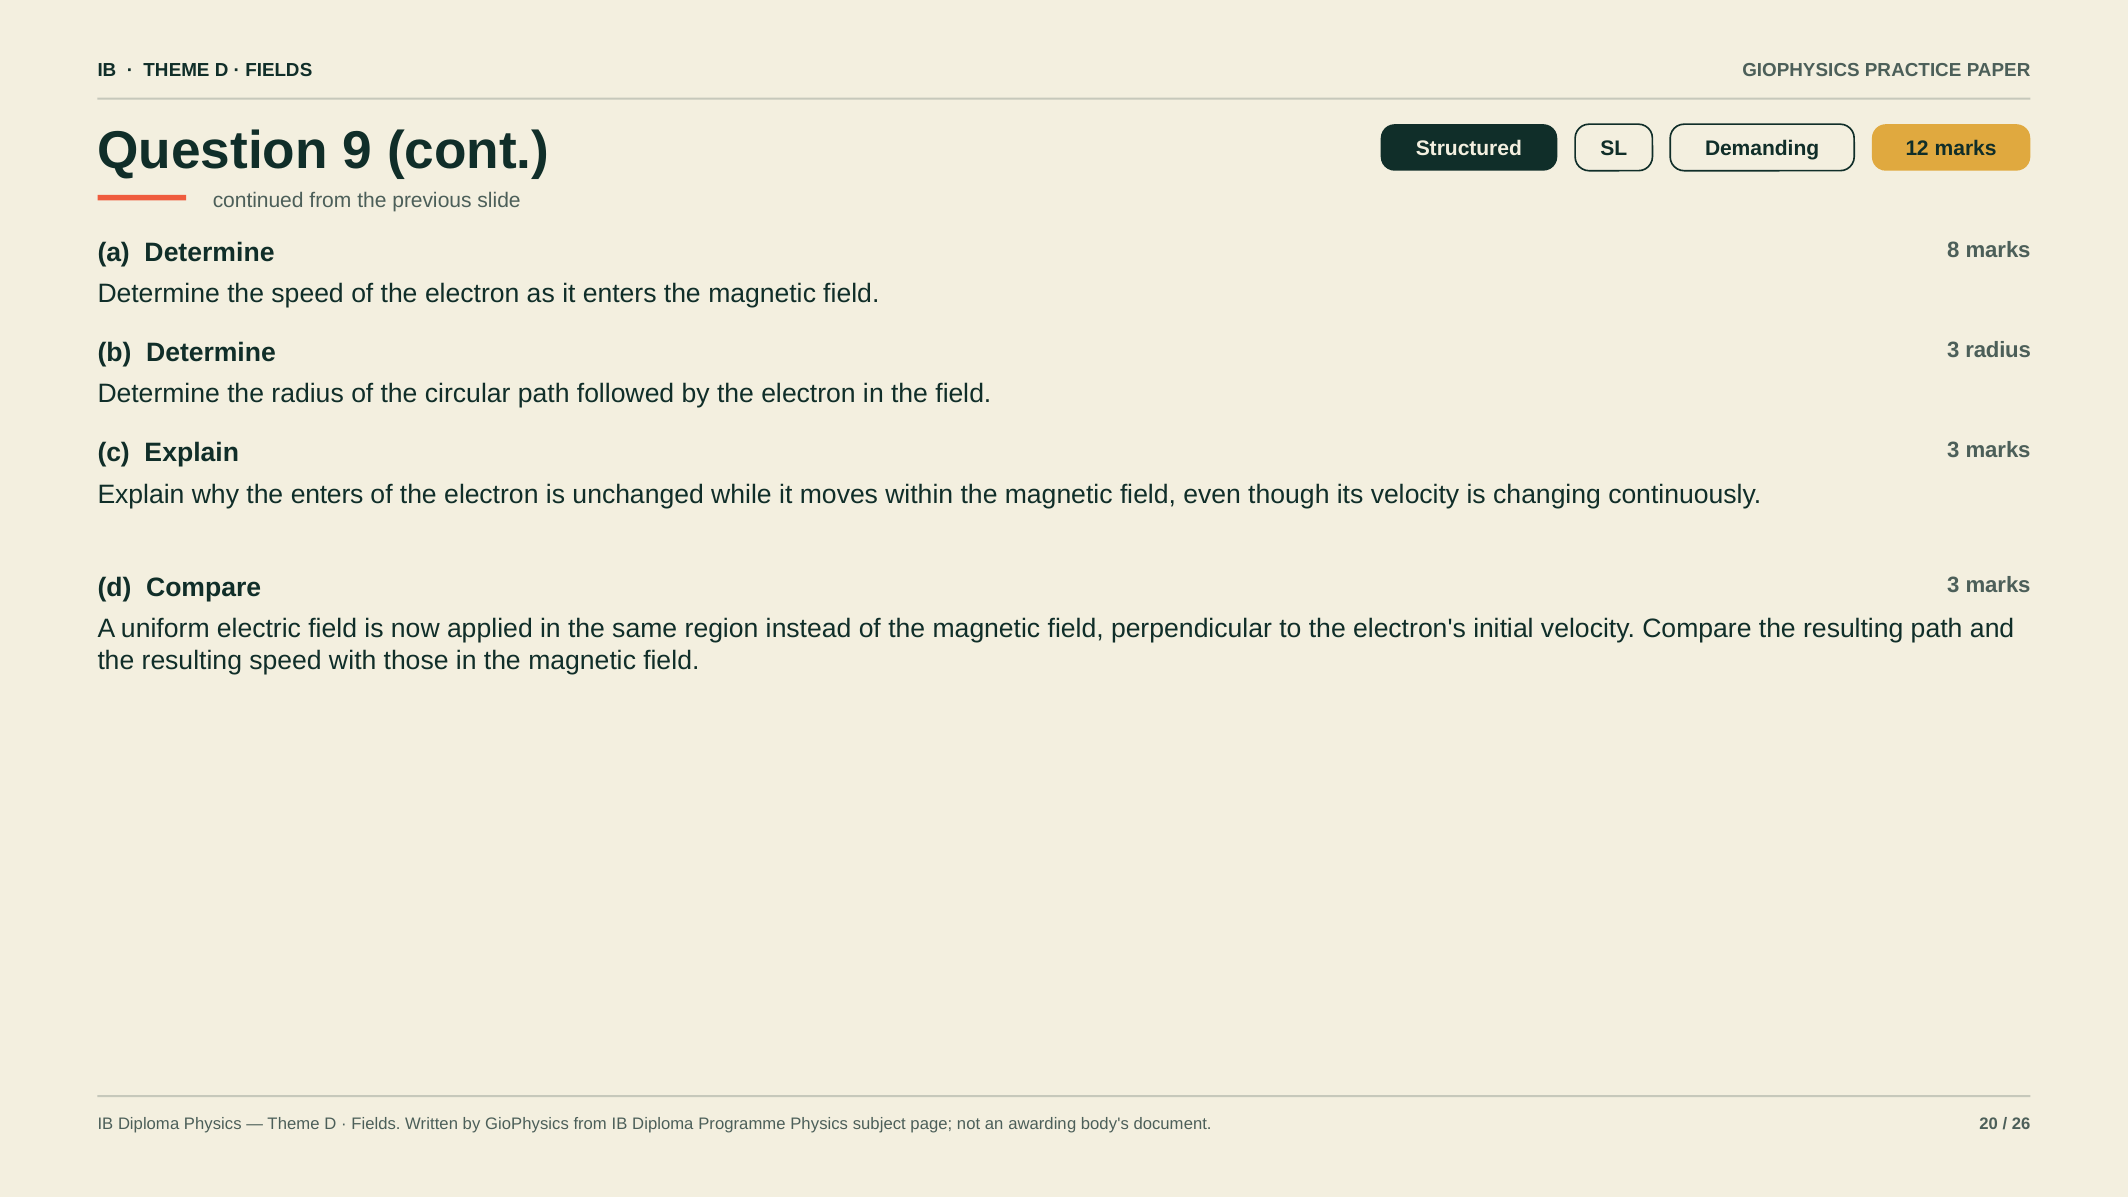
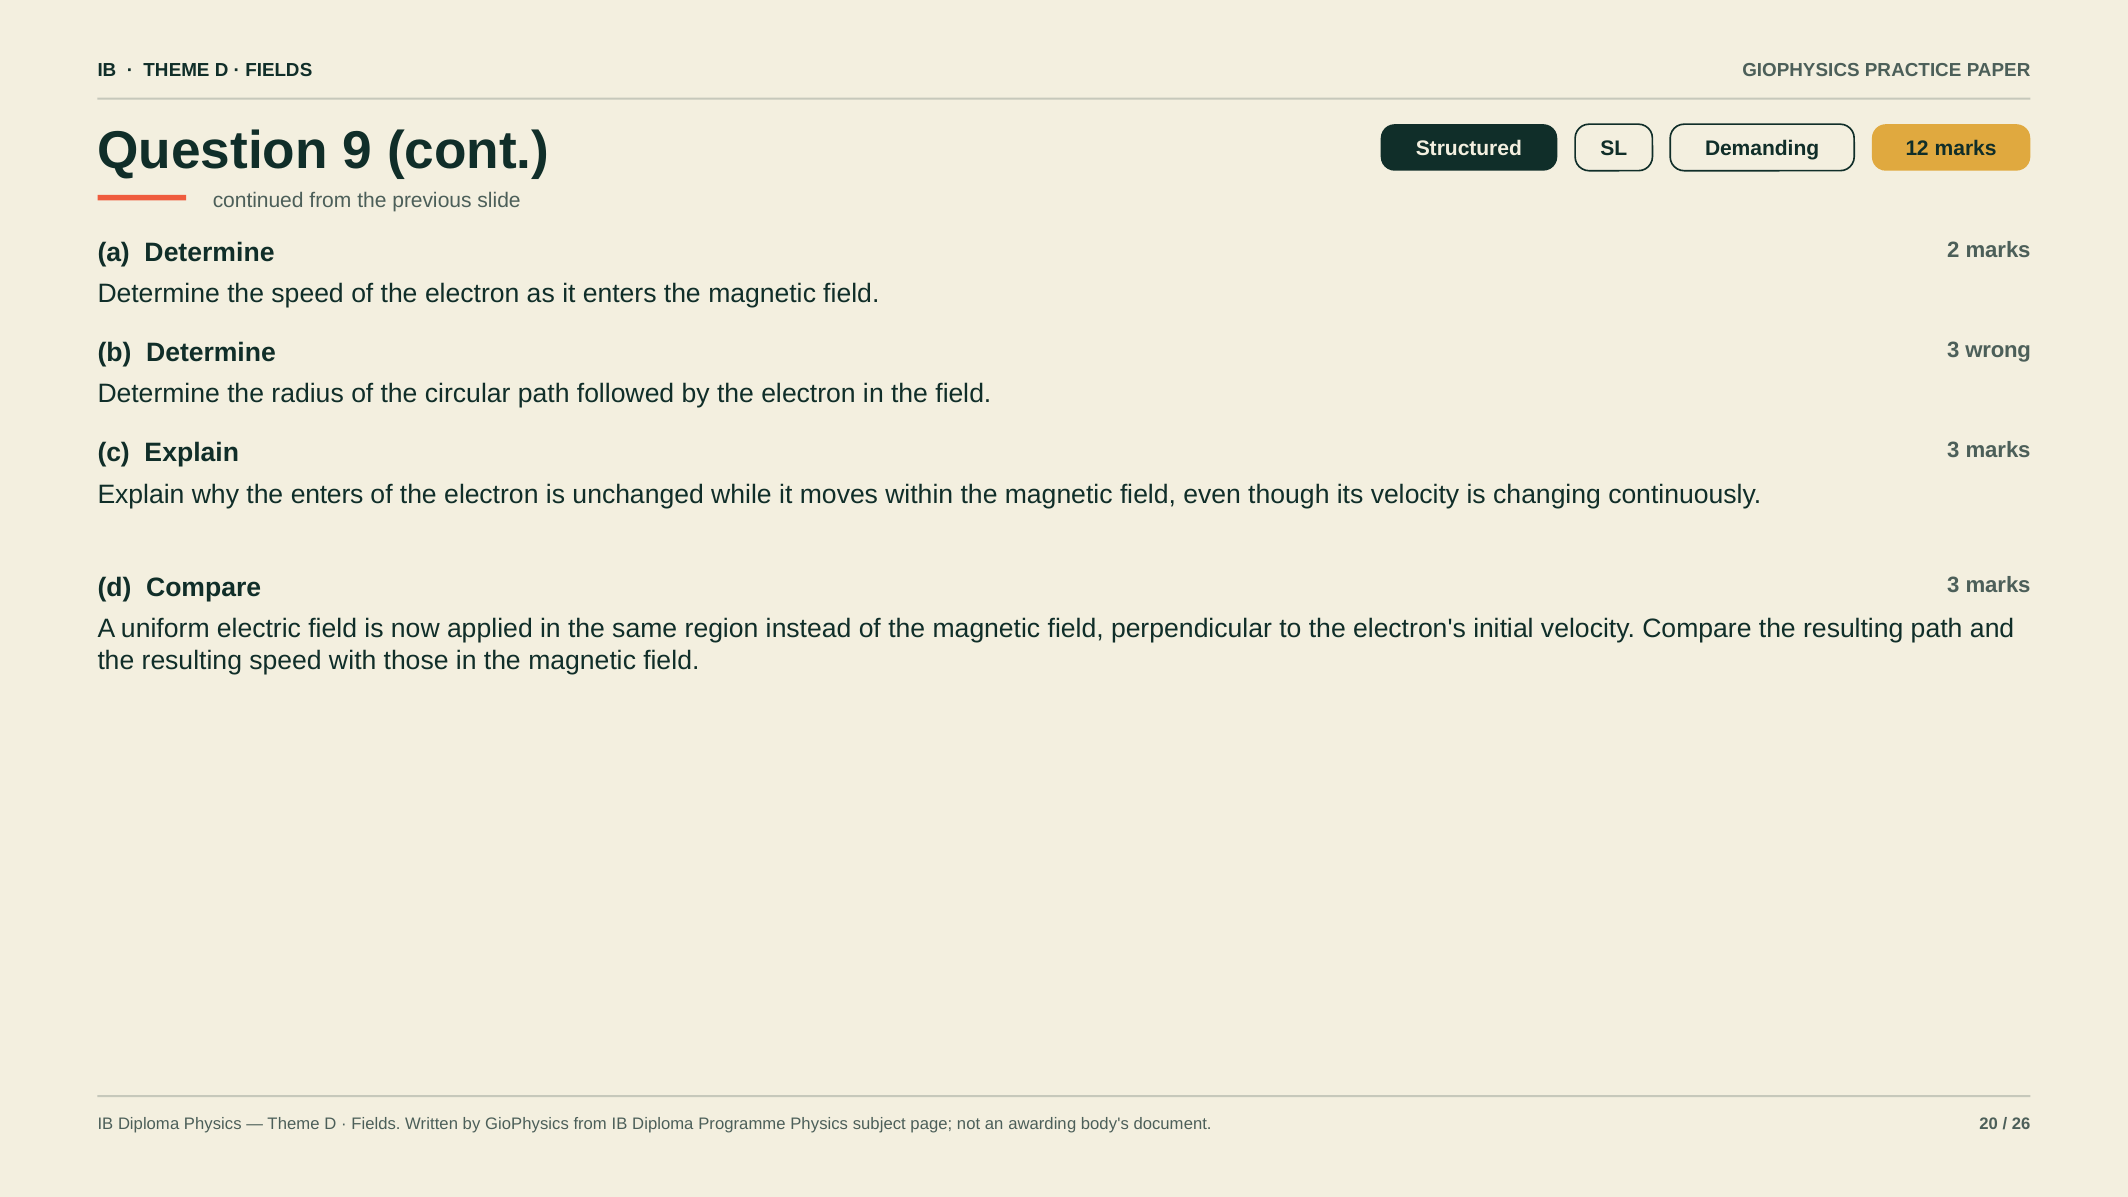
8: 8 -> 2 (1953, 250)
3 radius: radius -> wrong (1998, 350)
